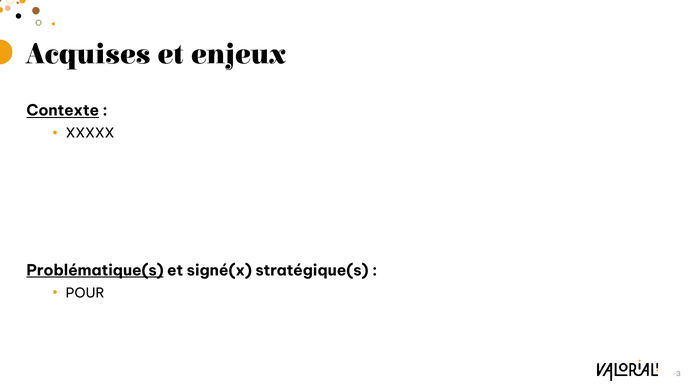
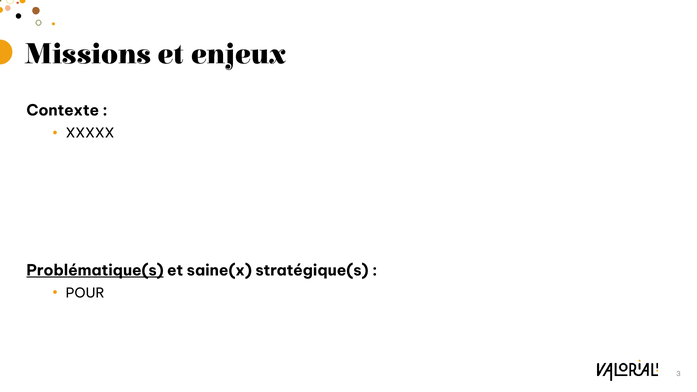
Acquises: Acquises -> Missions (89, 54)
Contexte underline: present -> none (63, 111)
signé(x: signé(x -> saine(x (219, 271)
